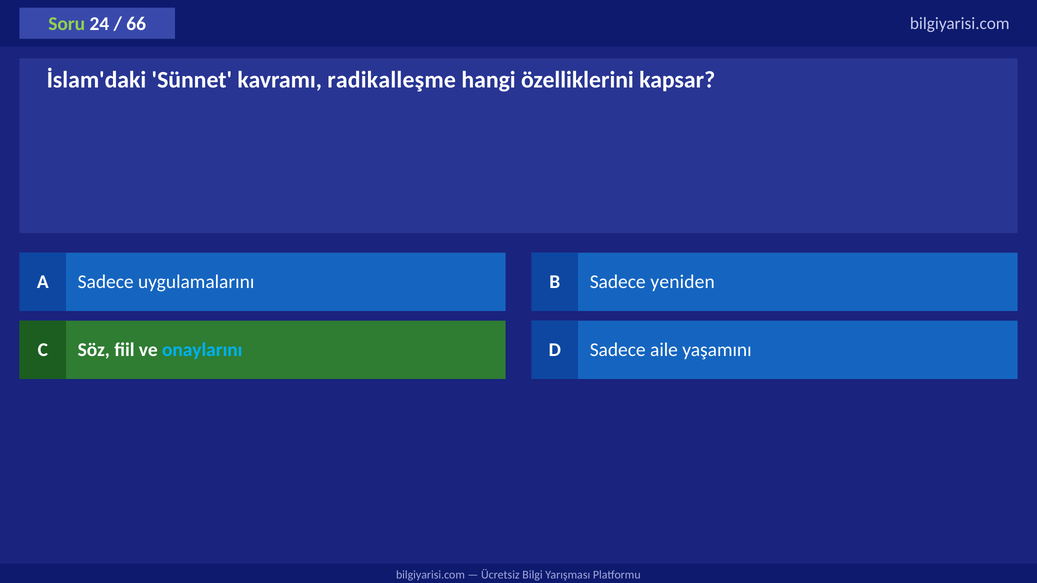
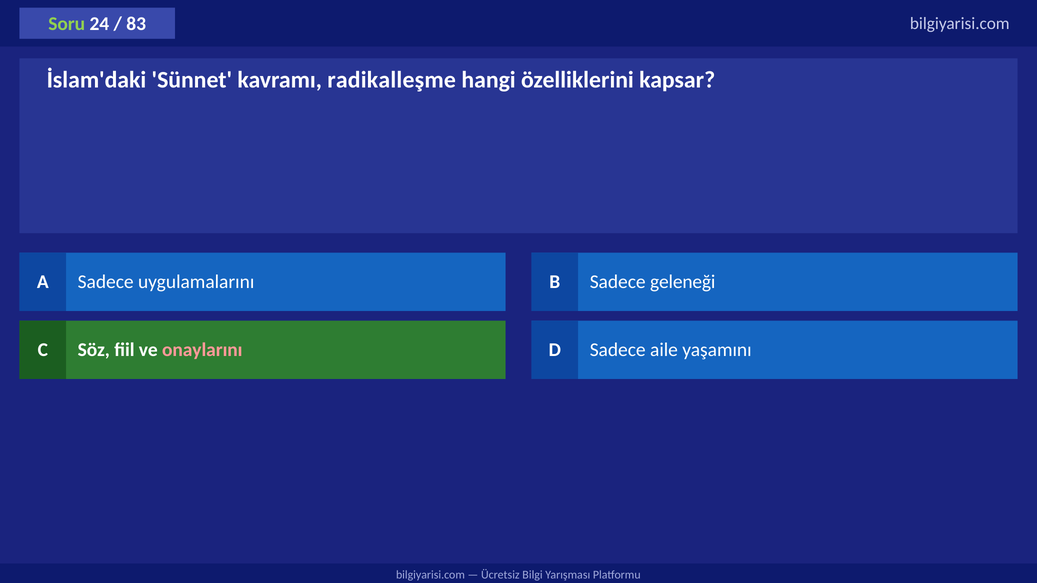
66: 66 -> 83 (136, 24)
yeniden: yeniden -> geleneği (683, 282)
onaylarını colour: light blue -> pink (202, 350)
